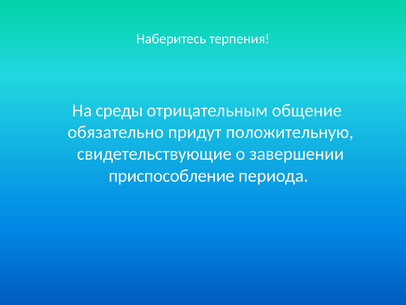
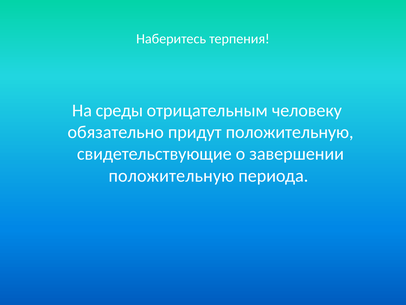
общение: общение -> человеку (307, 110)
приспособление: приспособление -> положительную (171, 175)
